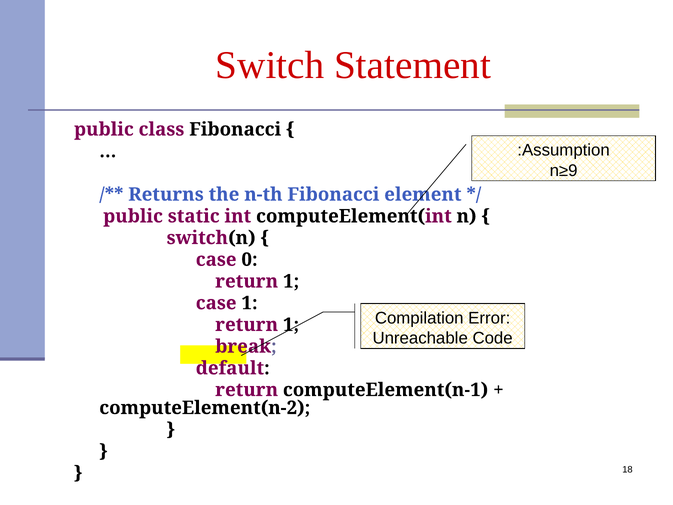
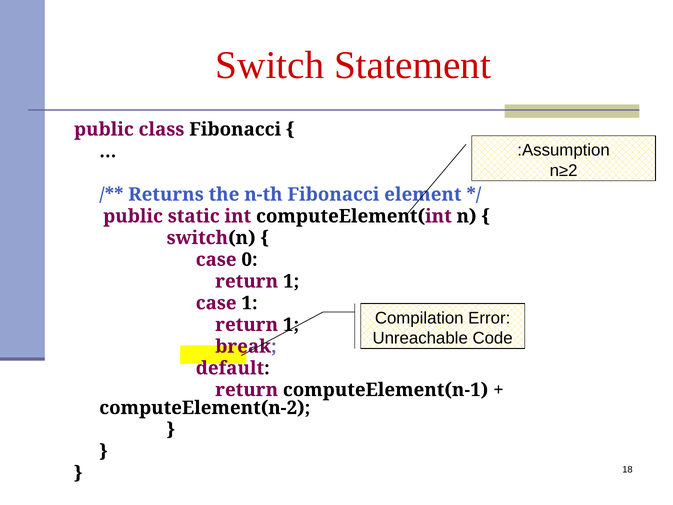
n≥9: n≥9 -> n≥2 (564, 171)
